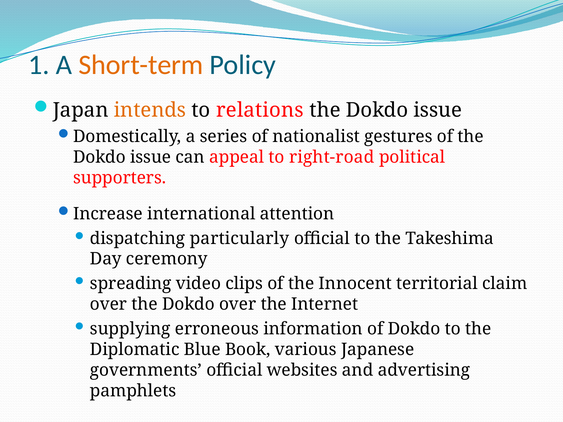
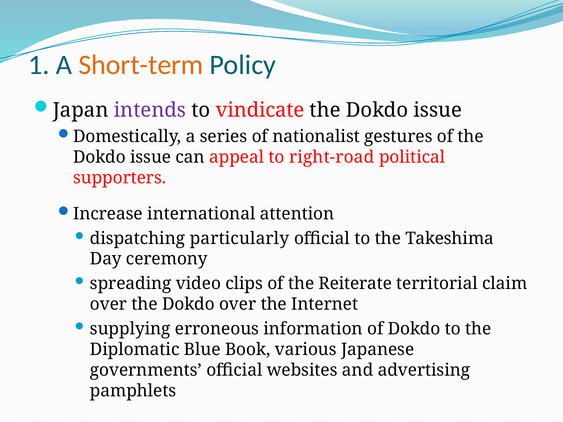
intends colour: orange -> purple (150, 110)
relations: relations -> vindicate (260, 110)
Innocent: Innocent -> Reiterate (355, 284)
